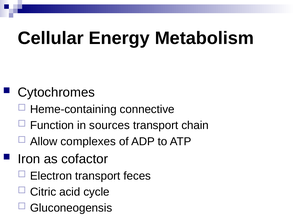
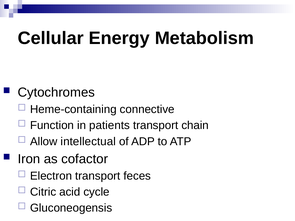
sources: sources -> patients (110, 126)
complexes: complexes -> intellectual (88, 142)
